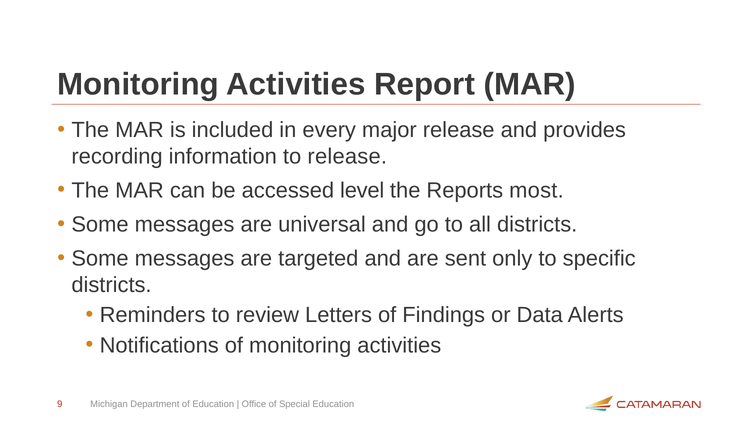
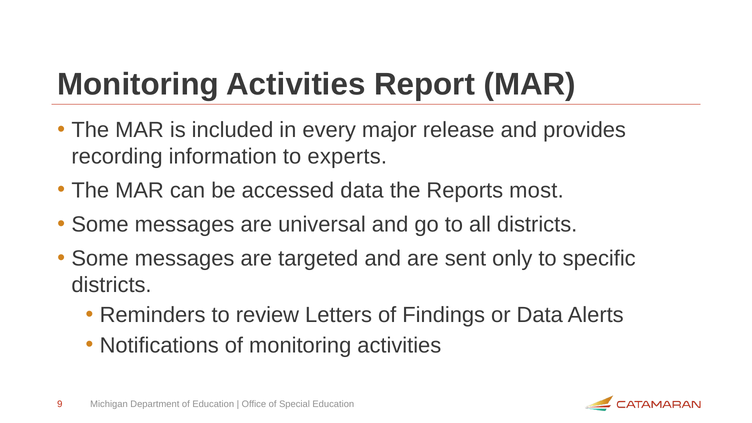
to release: release -> experts (347, 156)
accessed level: level -> data (362, 190)
